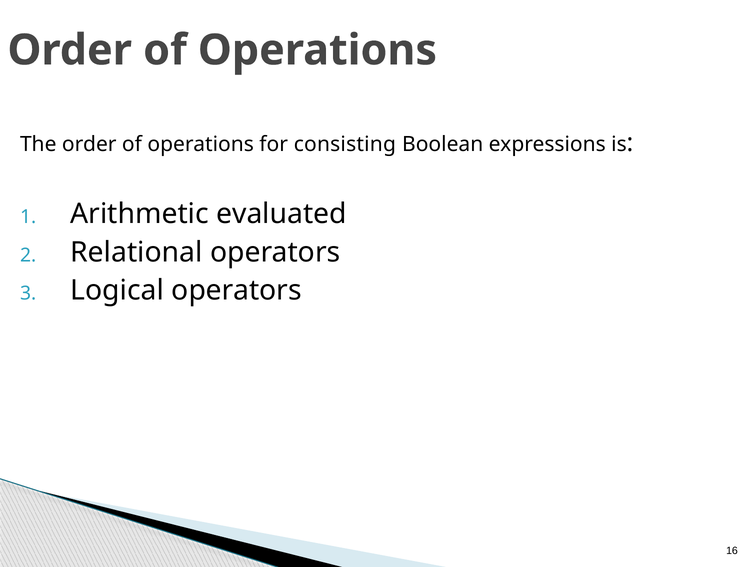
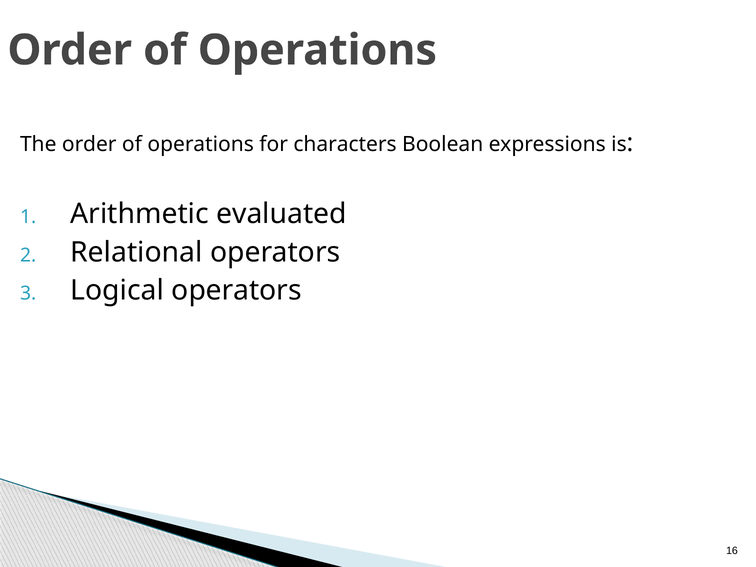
consisting: consisting -> characters (345, 144)
